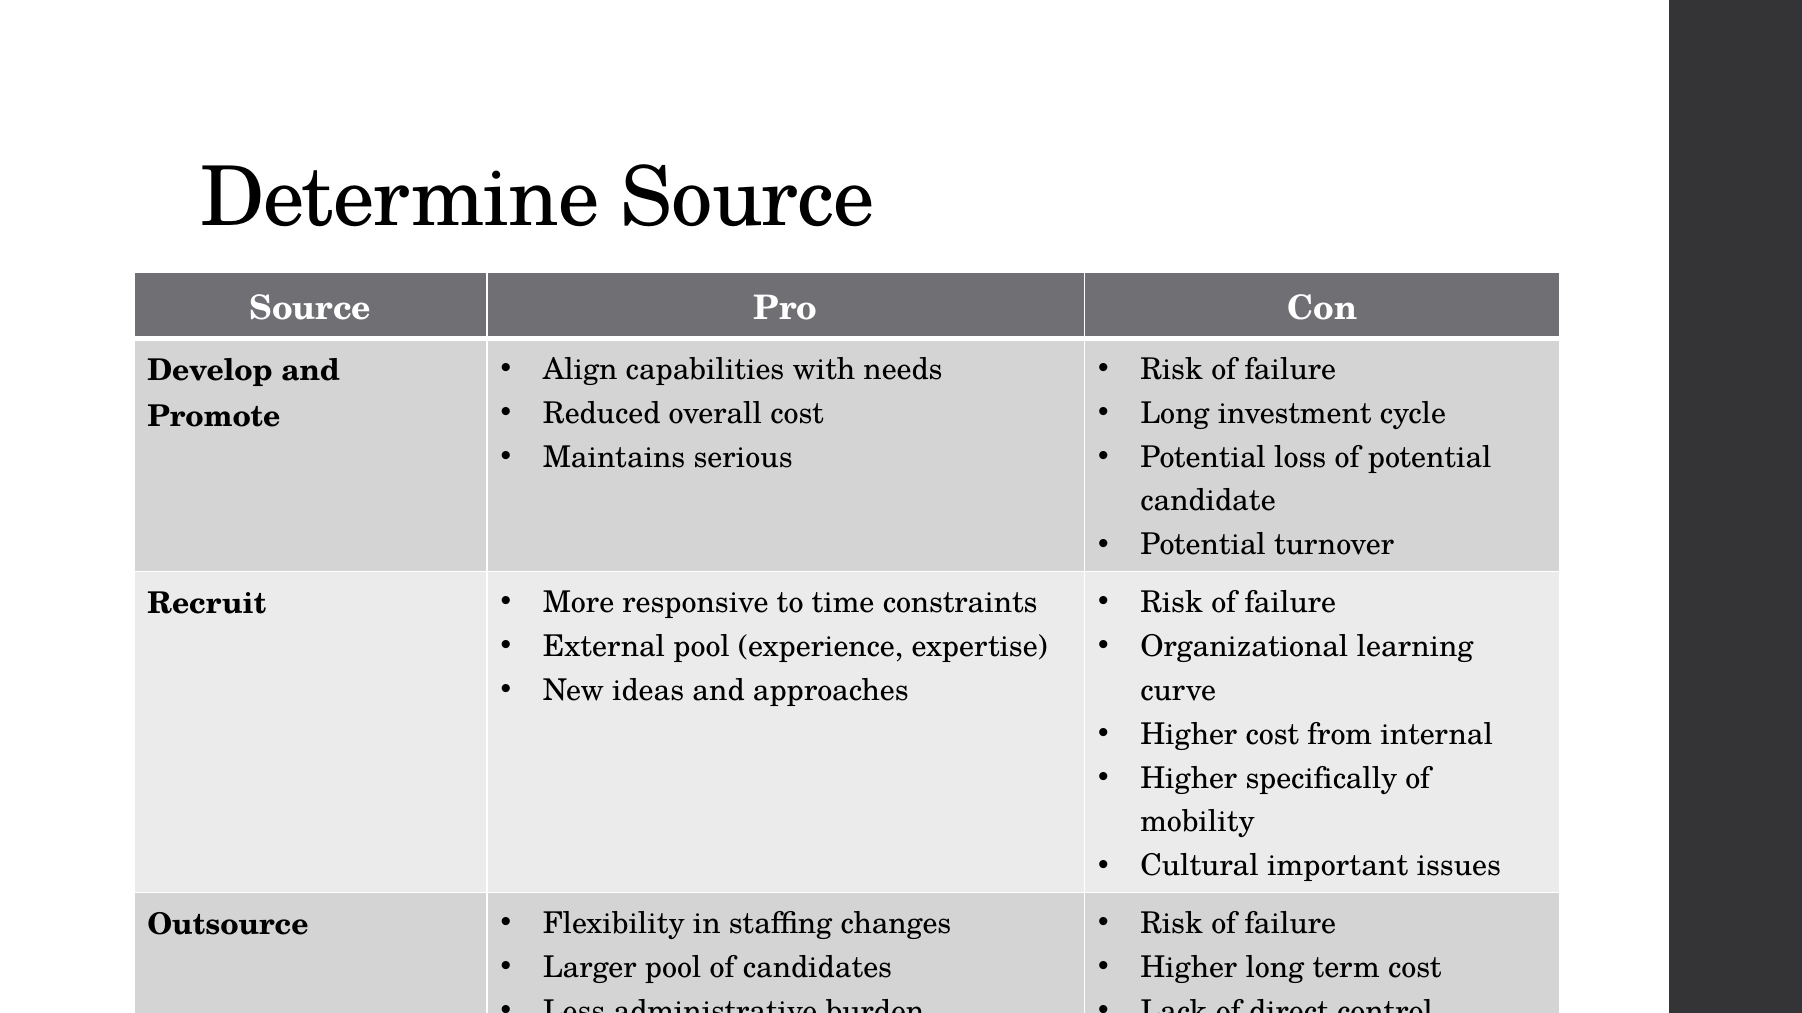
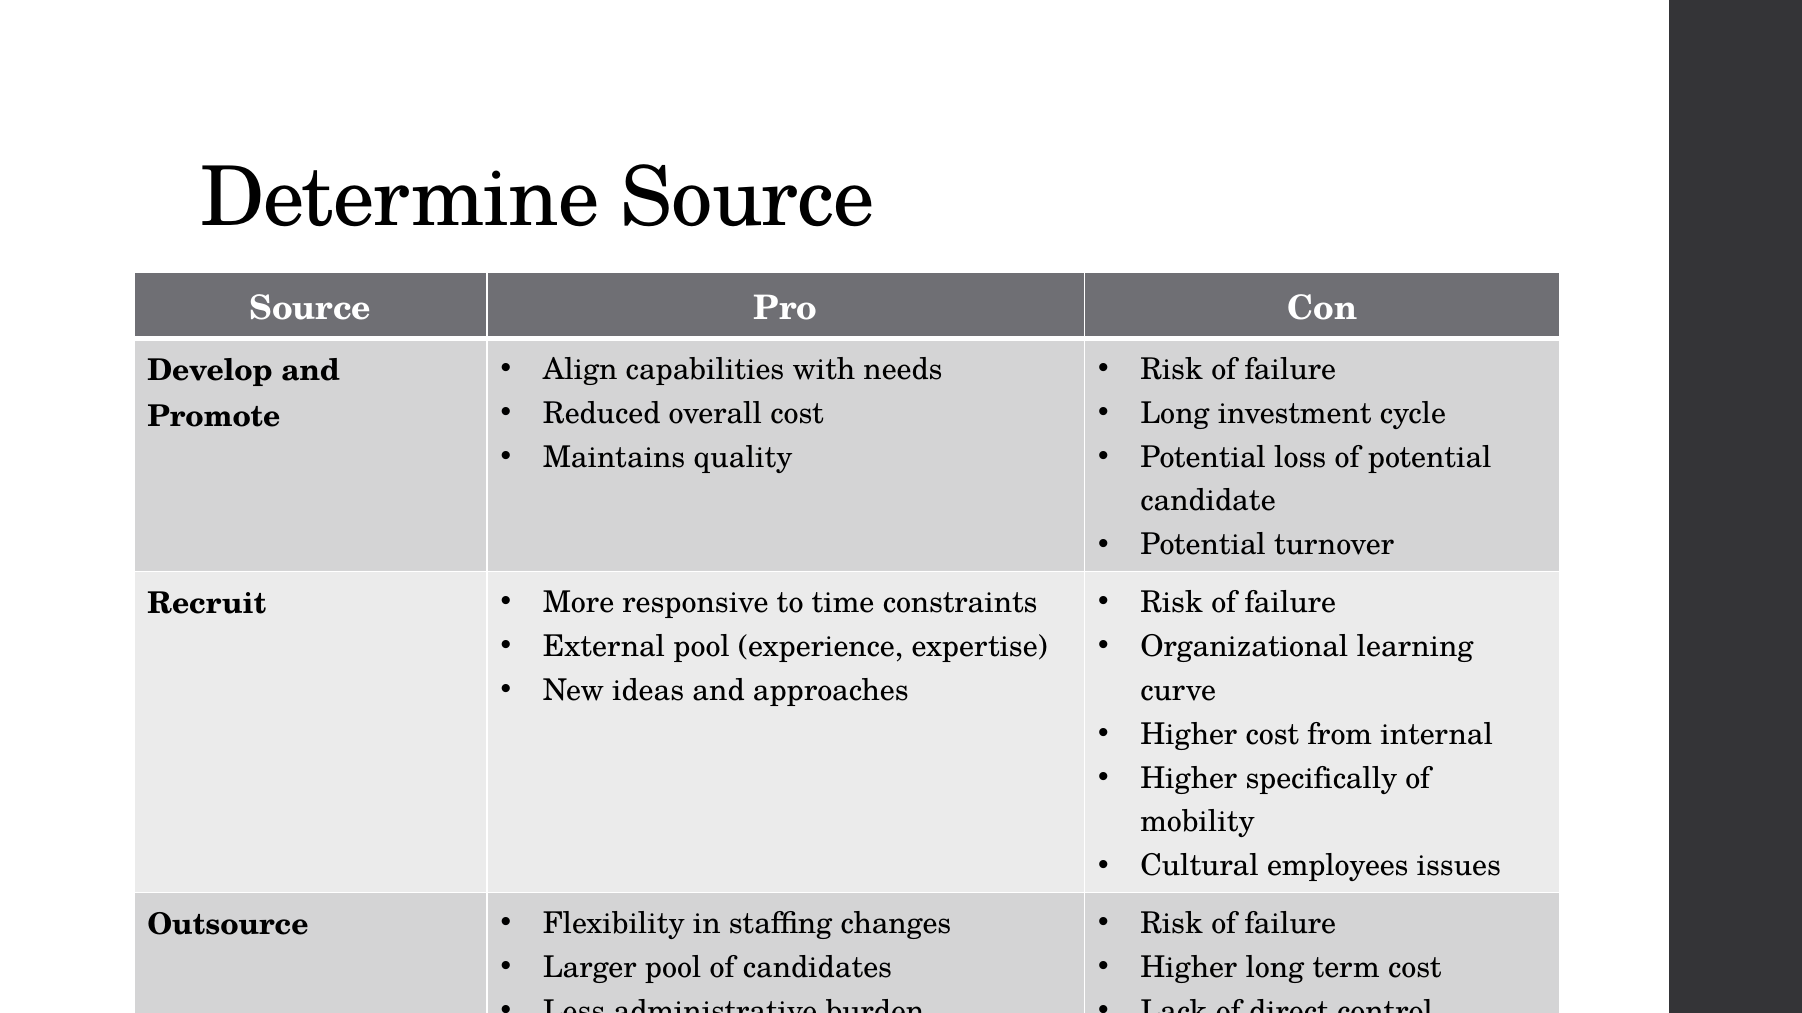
serious: serious -> quality (743, 457)
important: important -> employees (1338, 867)
